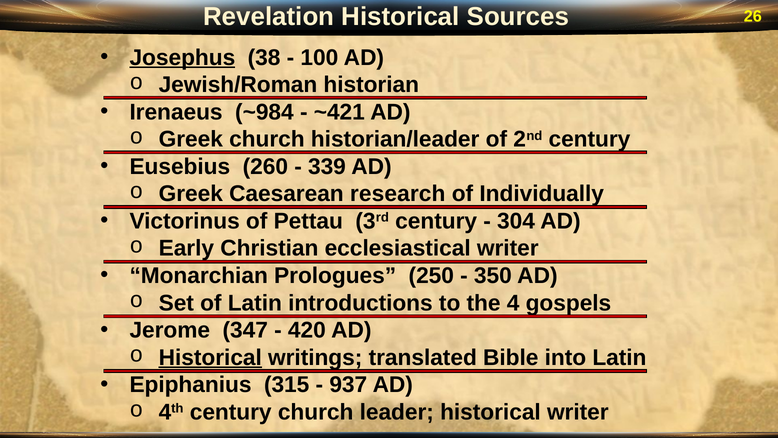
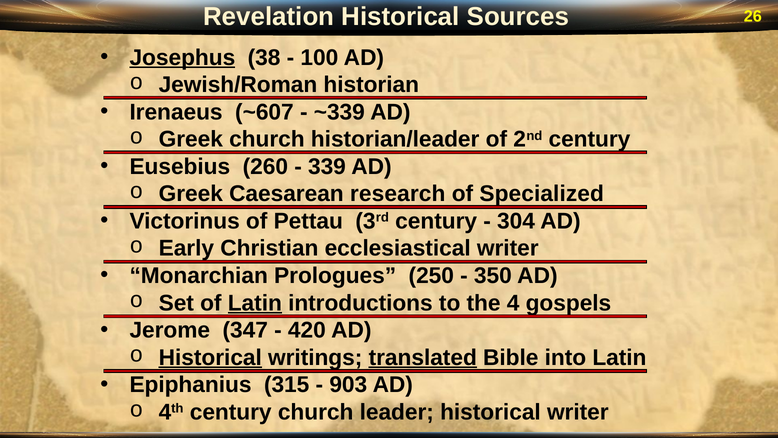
~984: ~984 -> ~607 (264, 112)
~421: ~421 -> ~339 (339, 112)
Individually: Individually -> Specialized (542, 194)
Latin underline: none -> present (255, 303)
translated underline: none -> present (423, 357)
937: 937 -> 903 (348, 384)
